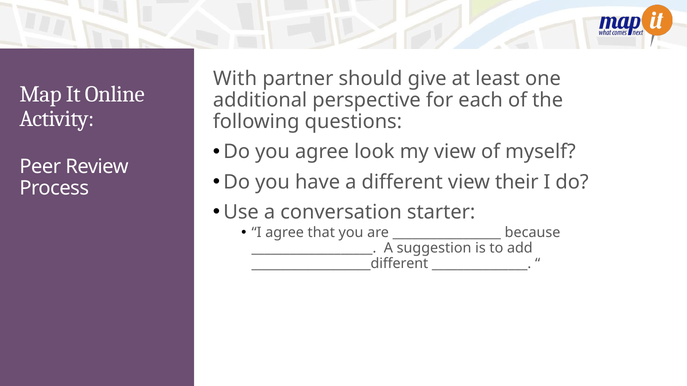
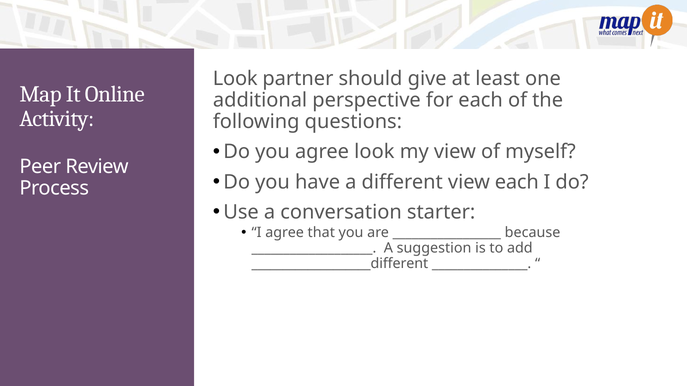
With: With -> Look (235, 79)
view their: their -> each (517, 182)
